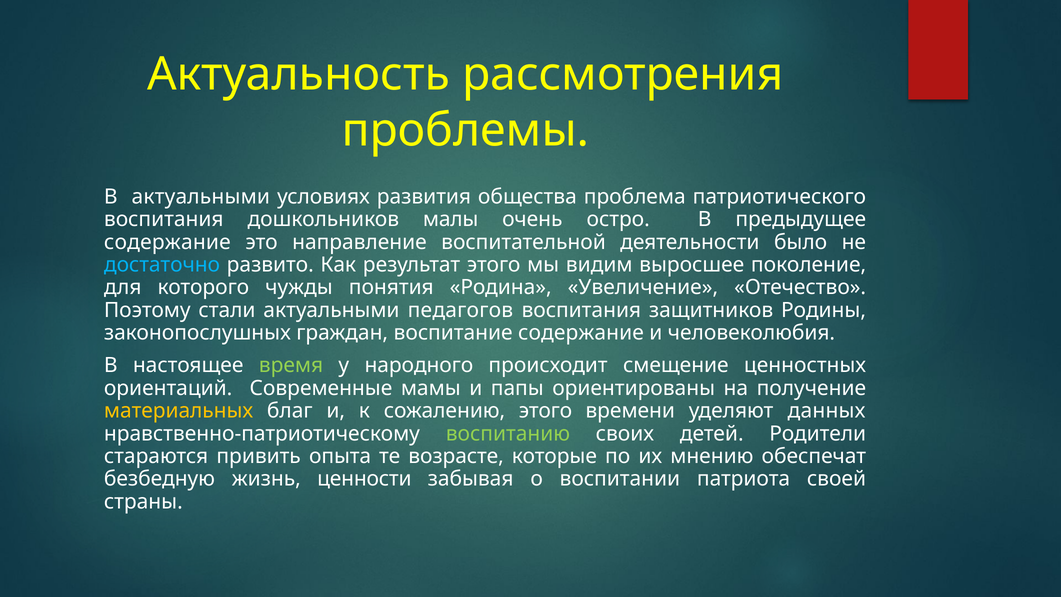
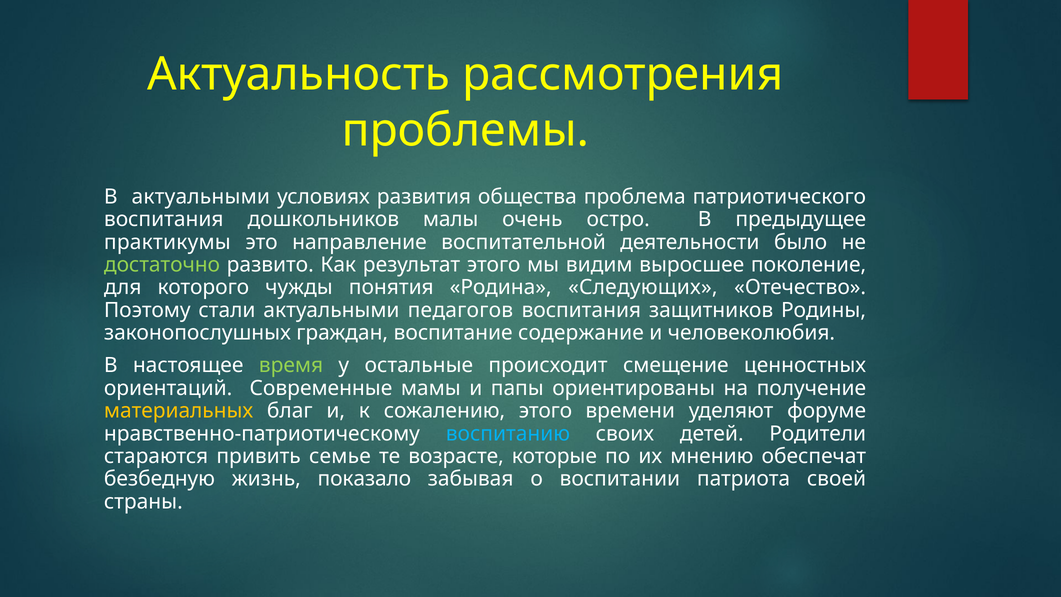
содержание: содержание -> практикумы (167, 242)
достаточно colour: light blue -> light green (162, 265)
Увеличение: Увеличение -> Следующих (643, 287)
народного: народного -> остальные (419, 365)
данных: данных -> форуме (827, 411)
воспитанию colour: light green -> light blue (508, 433)
опыта: опыта -> семье (340, 456)
ценности: ценности -> показало (364, 479)
